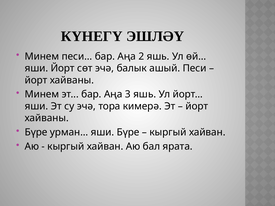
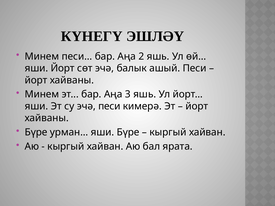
эчә тора: тора -> песи (109, 106)
